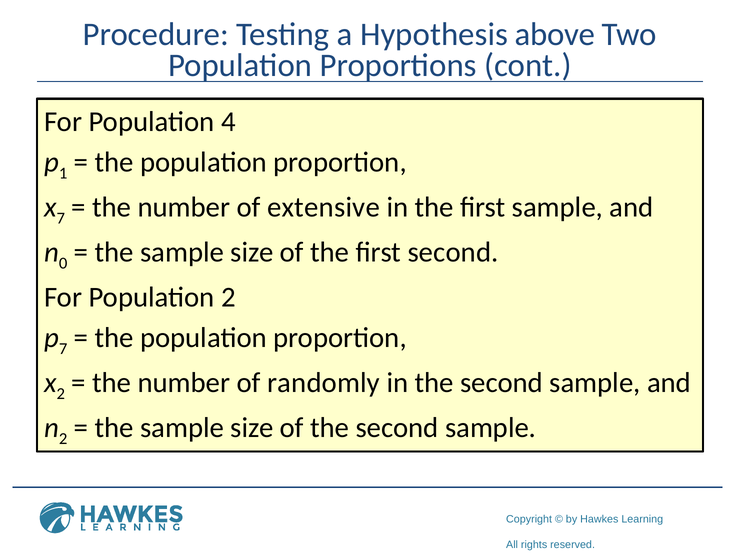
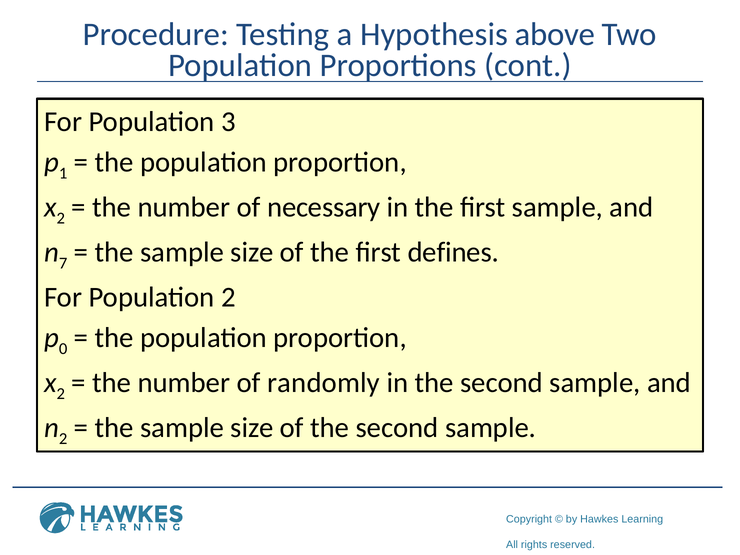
4: 4 -> 3 (228, 122)
7: 7 -> 2 (61, 218)
extensive: extensive -> necessary (324, 207)
0: 0 -> 7 (63, 263)
first second: second -> defines (453, 252)
7: 7 -> 0 (63, 349)
